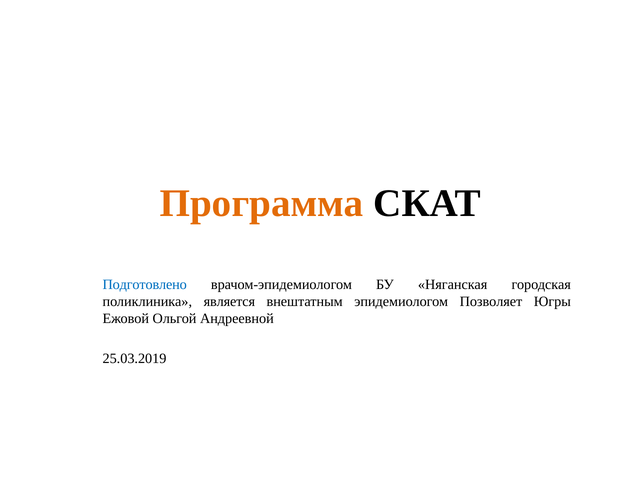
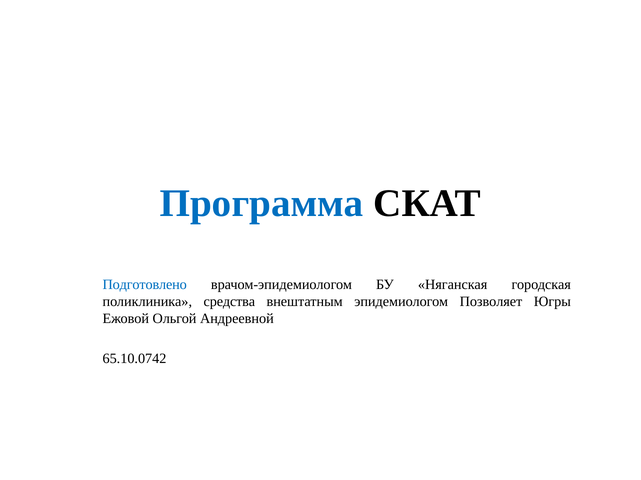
Программа colour: orange -> blue (262, 204)
является: является -> средства (229, 302)
25.03.2019: 25.03.2019 -> 65.10.0742 (134, 359)
